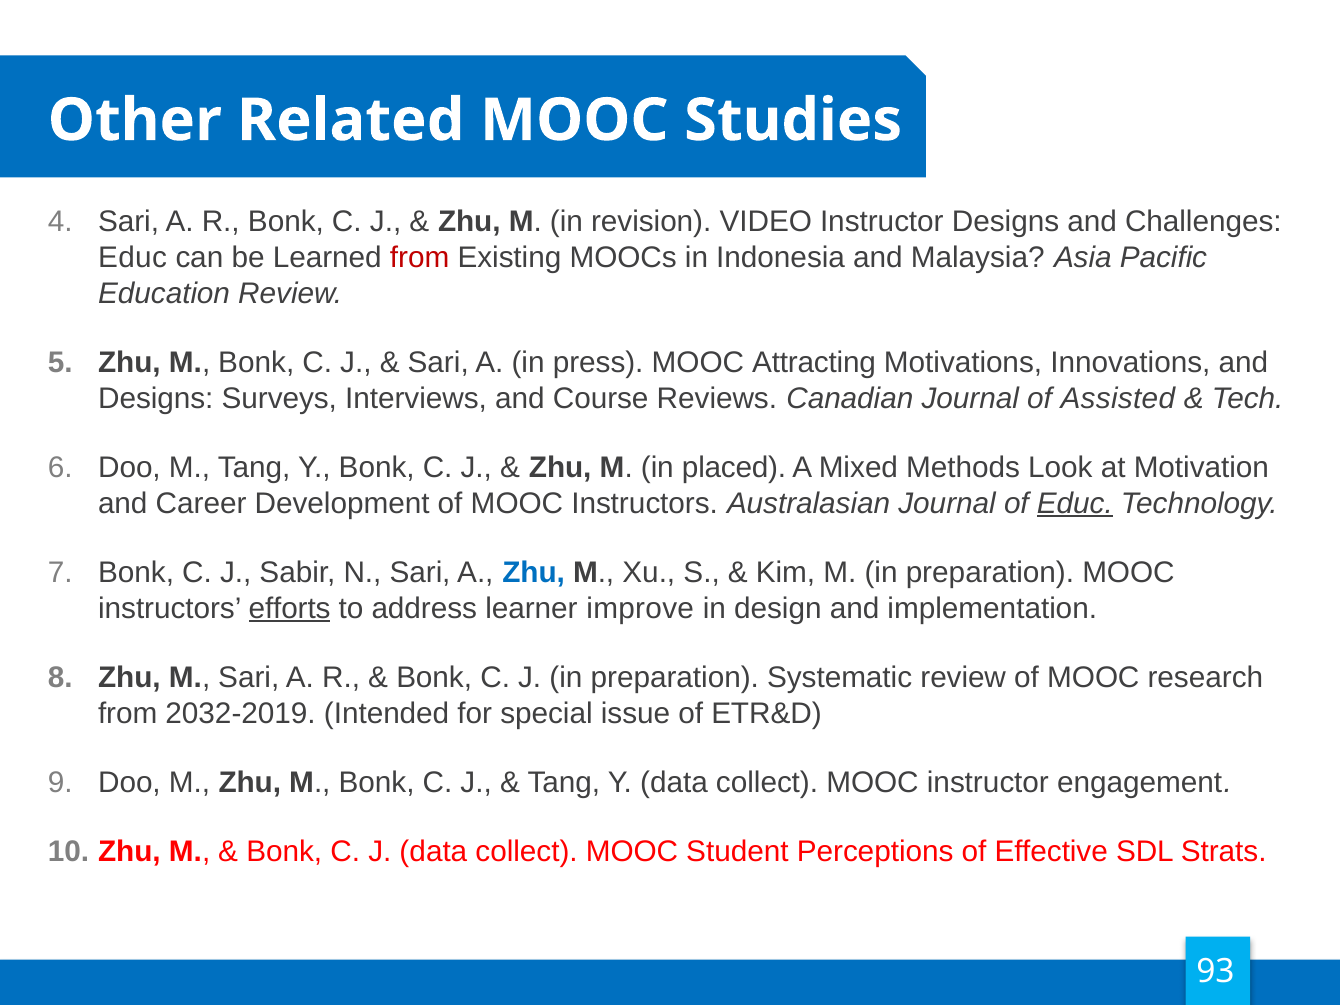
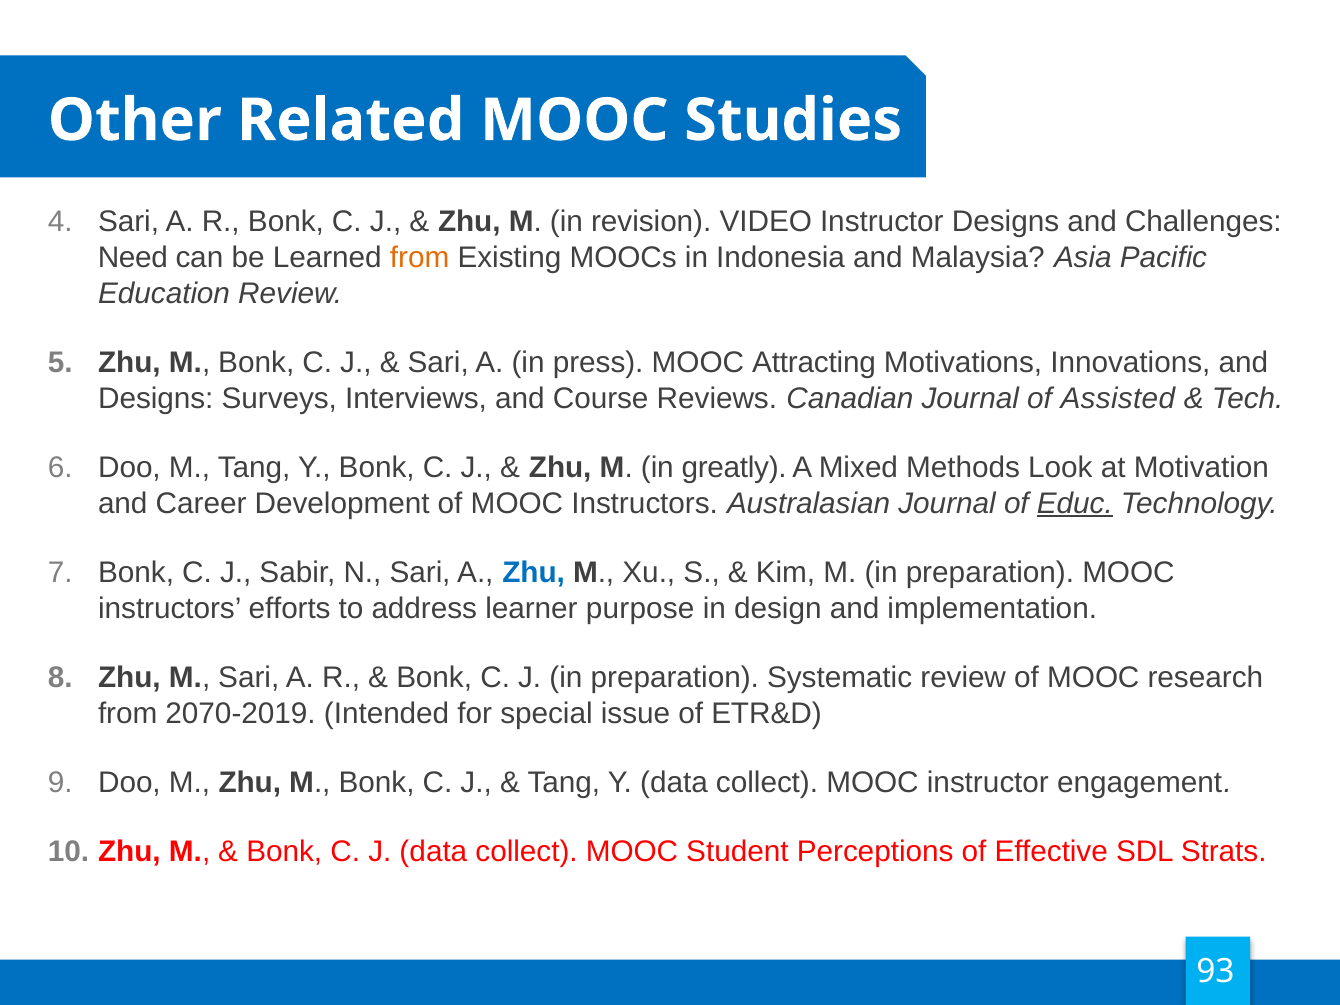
Educ: Educ -> Need (133, 258)
from colour: red -> orange (420, 258)
placed: placed -> greatly (734, 468)
efforts underline: present -> none (290, 608)
improve: improve -> purpose (640, 608)
2032-2019: 2032-2019 -> 2070-2019 (241, 713)
